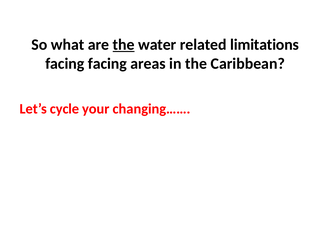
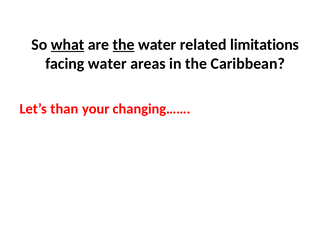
what underline: none -> present (68, 45)
facing facing: facing -> water (107, 64)
cycle: cycle -> than (64, 109)
